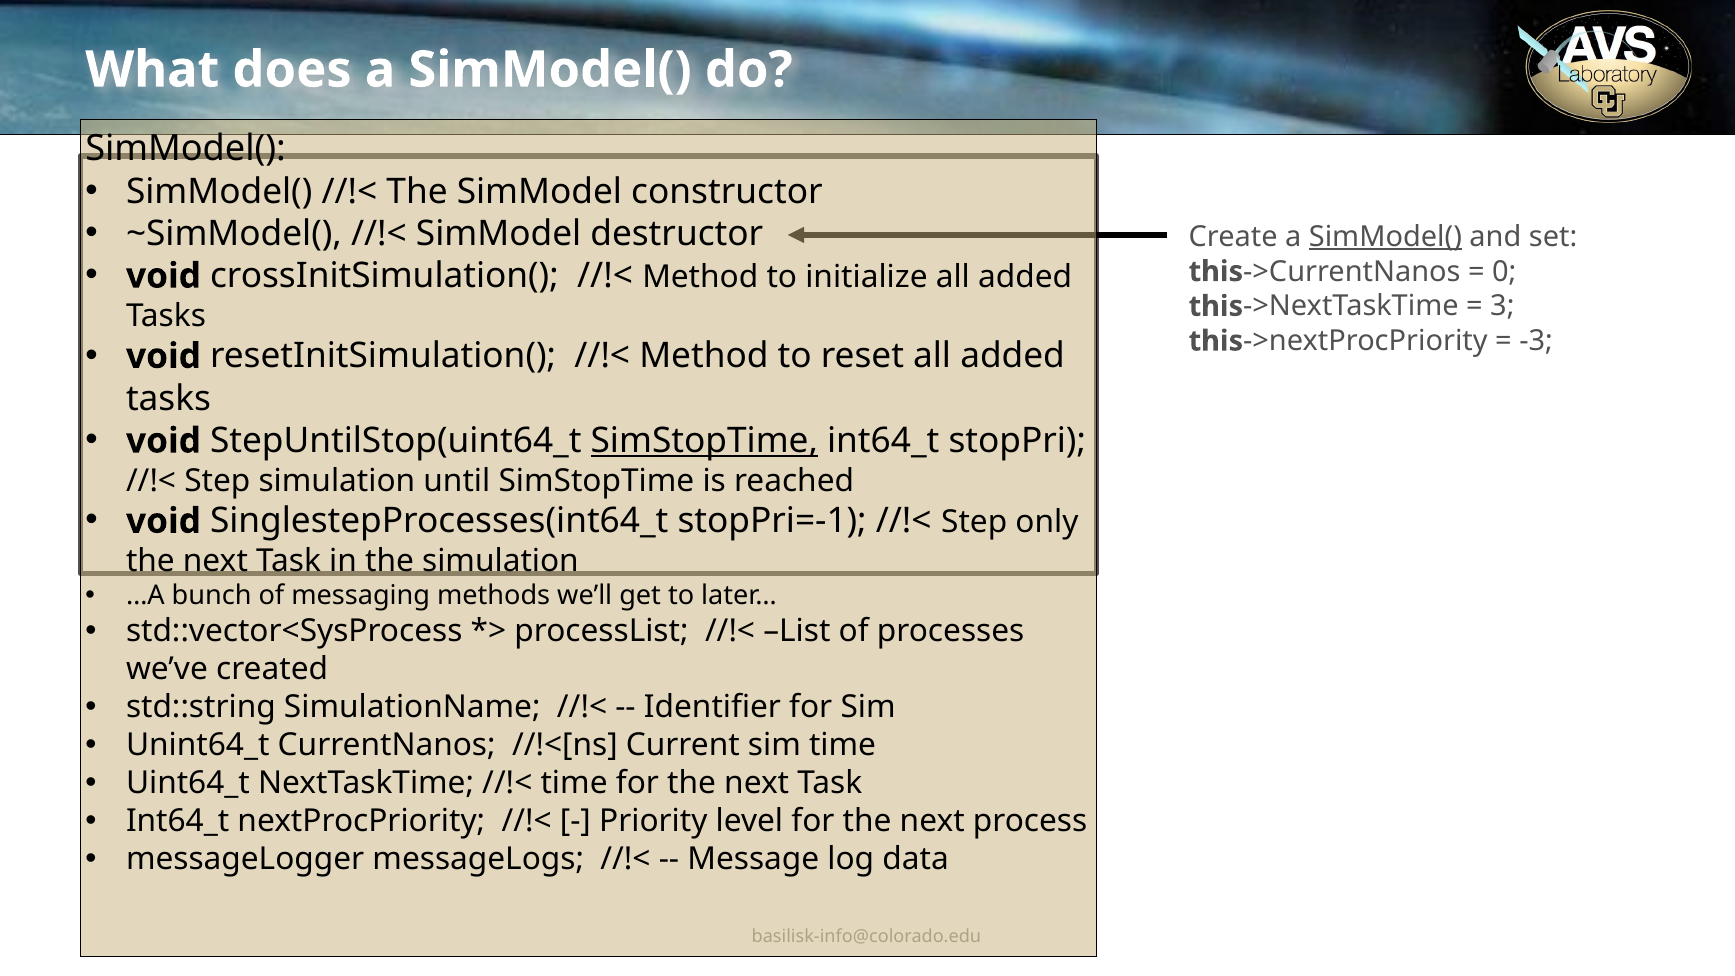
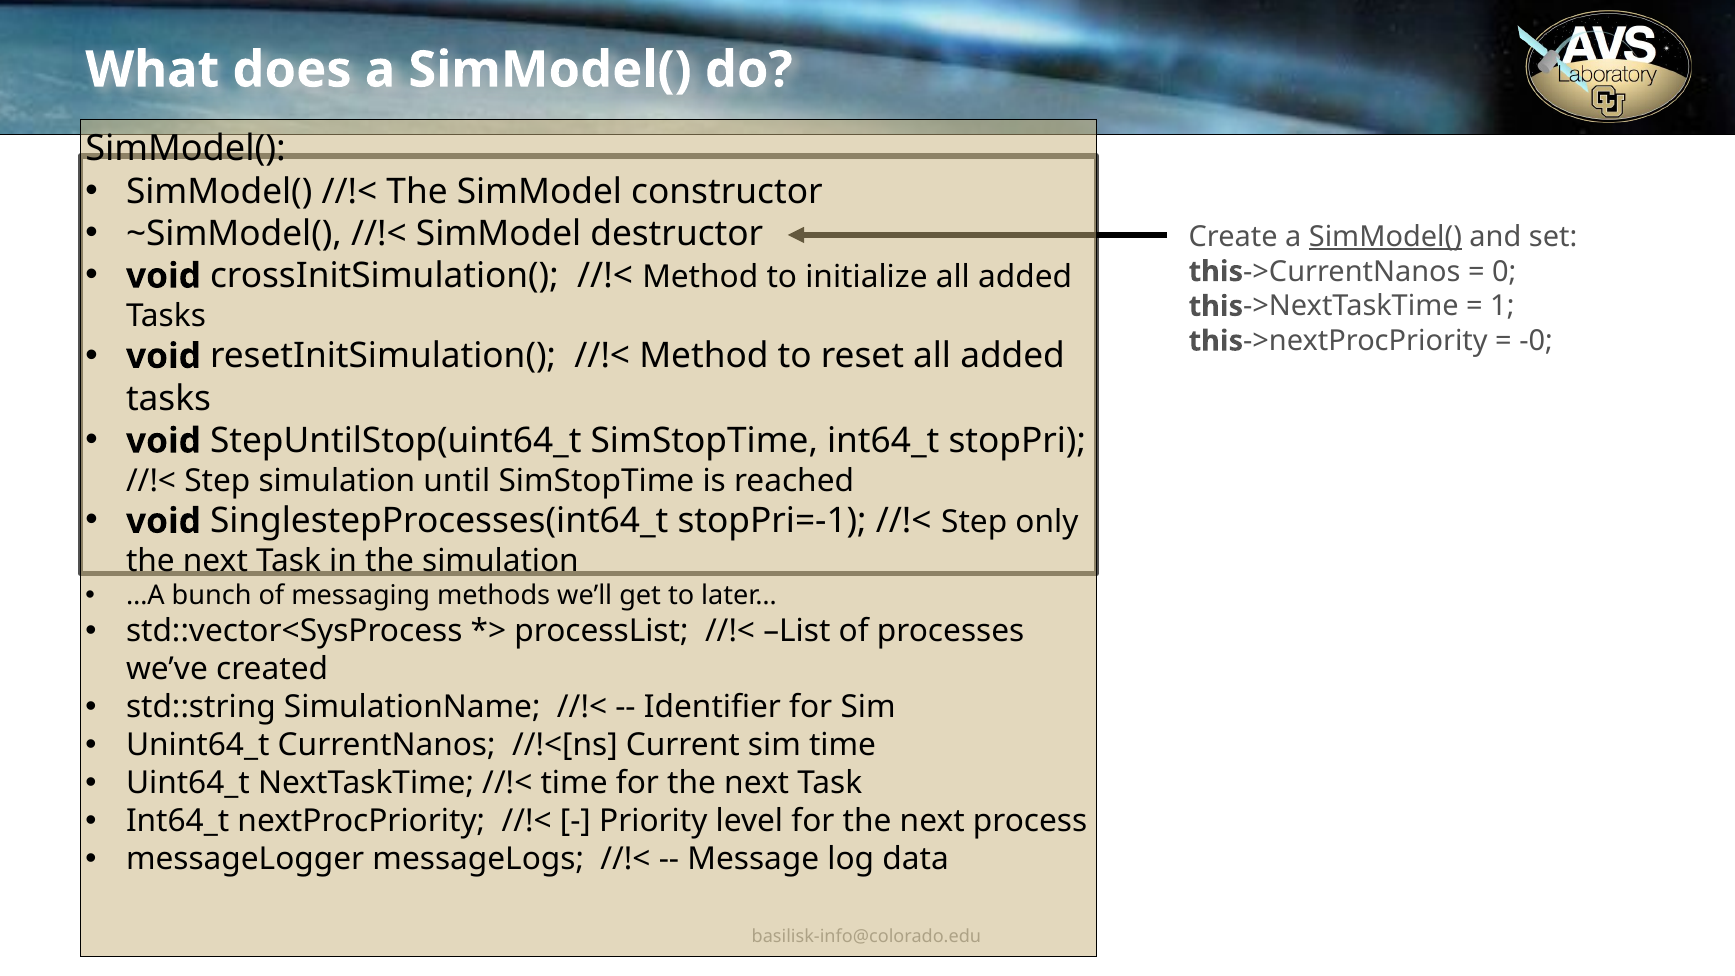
3: 3 -> 1 (1502, 306)
-3: -3 -> -0 (1536, 341)
SimStopTime underline: present -> none (704, 441)
